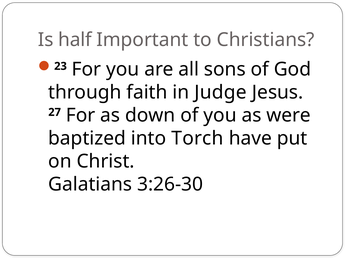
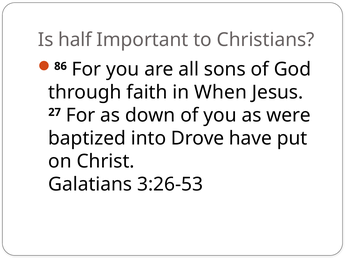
23: 23 -> 86 (61, 66)
Judge: Judge -> When (221, 92)
Torch: Torch -> Drove (198, 138)
3:26-30: 3:26-30 -> 3:26-53 (170, 184)
